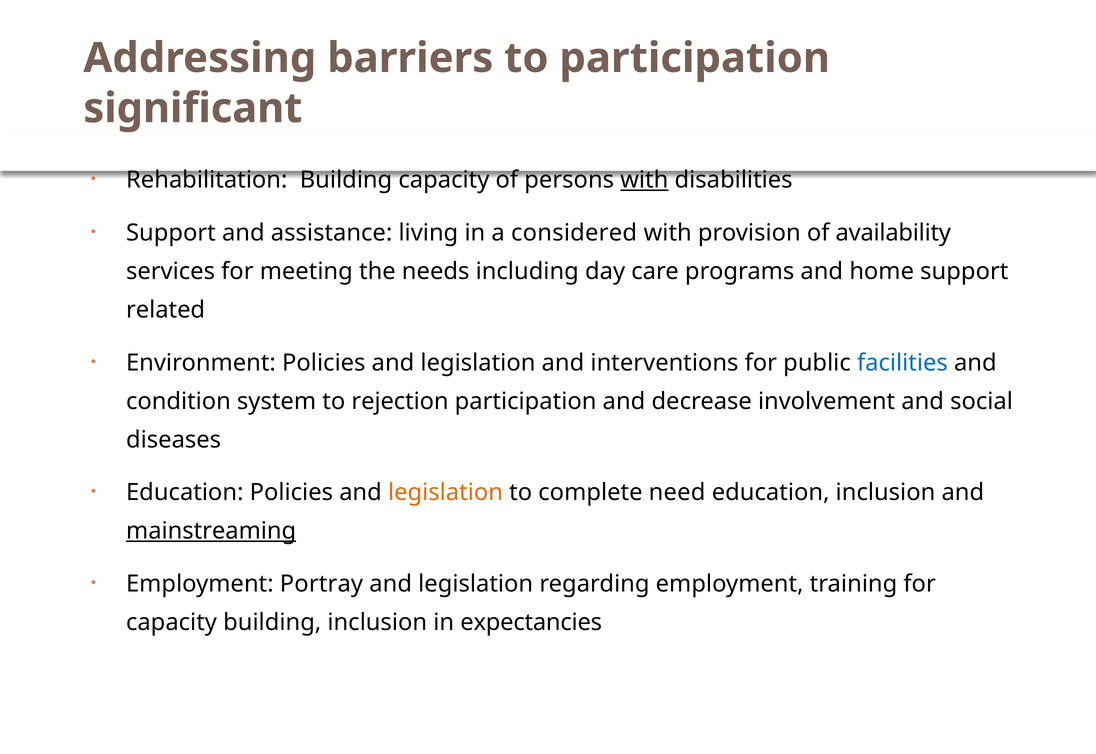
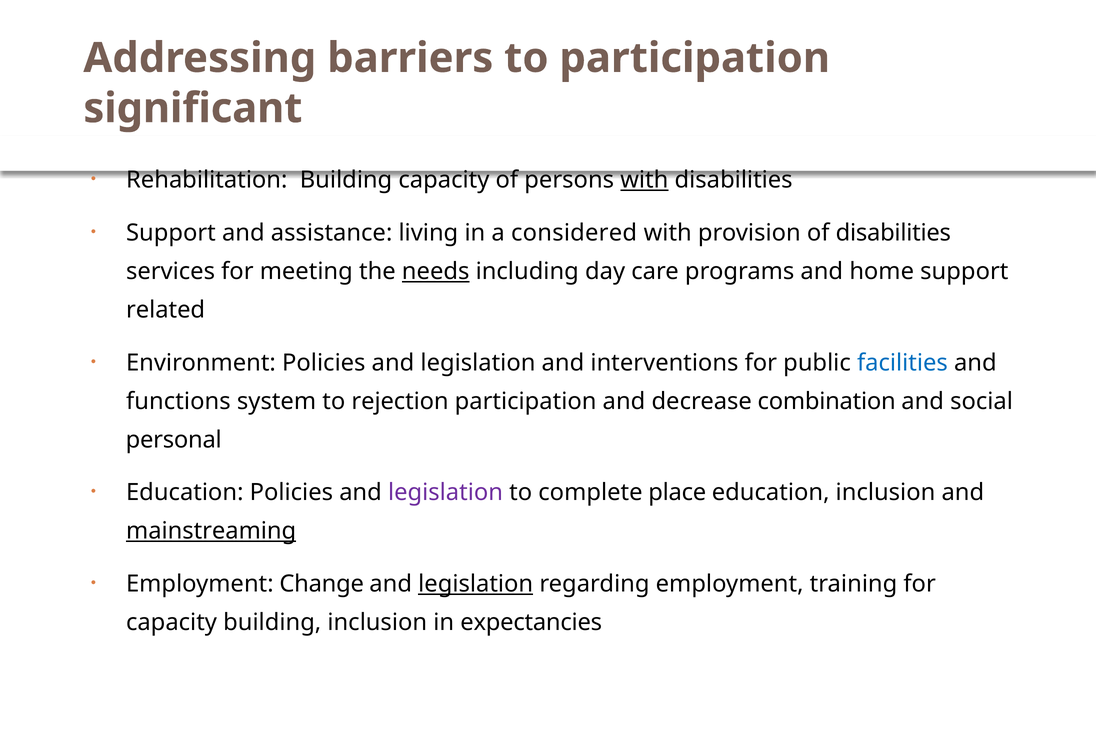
of availability: availability -> disabilities (893, 233)
needs underline: none -> present (436, 272)
condition: condition -> functions (178, 401)
involvement: involvement -> combination (827, 401)
diseases: diseases -> personal (174, 440)
legislation colour: orange -> purple (445, 493)
need: need -> place (677, 493)
Portray: Portray -> Change (322, 584)
legislation underline: none -> present (476, 584)
